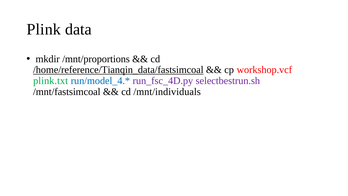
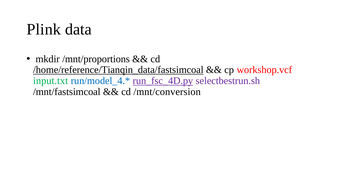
plink.txt: plink.txt -> input.txt (51, 81)
run_fsc_4D.py underline: none -> present (163, 81)
/mnt/individuals: /mnt/individuals -> /mnt/conversion (167, 92)
